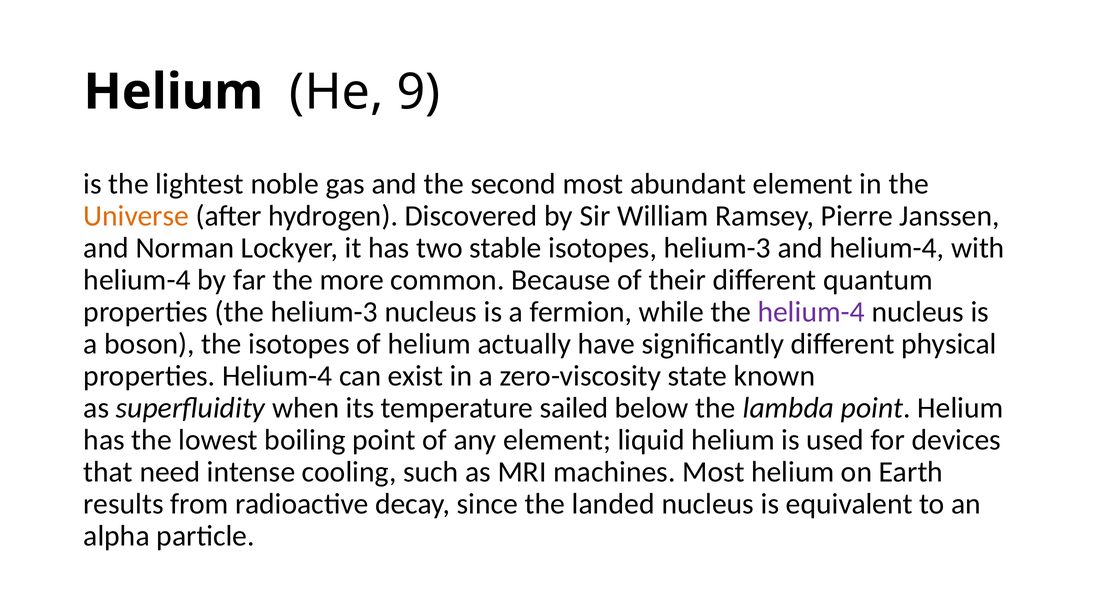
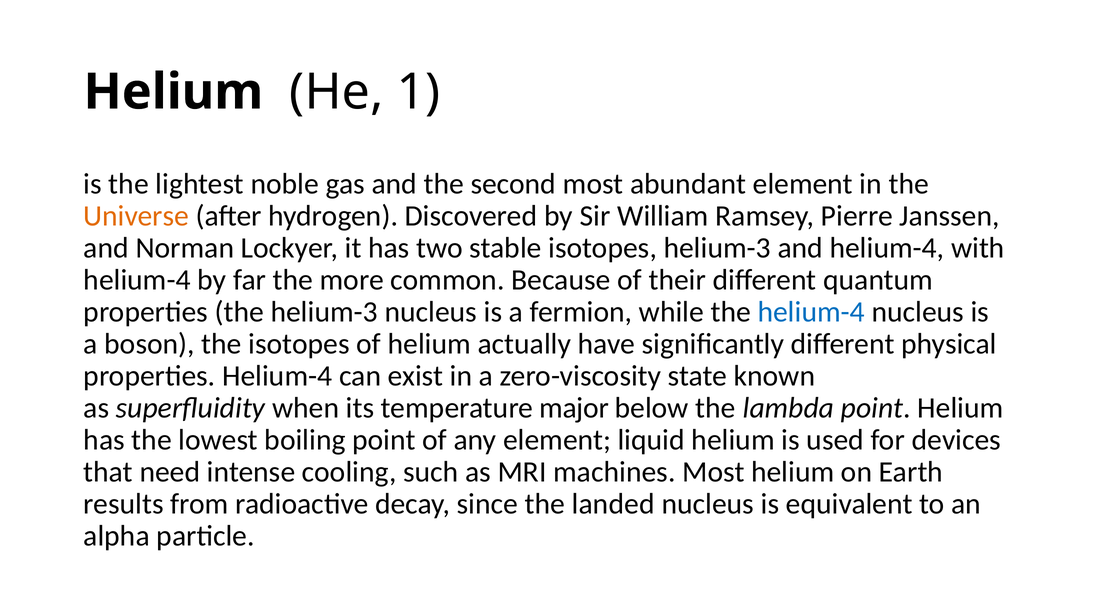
9: 9 -> 1 (418, 92)
helium-4 colour: purple -> blue (811, 312)
sailed: sailed -> major (574, 408)
